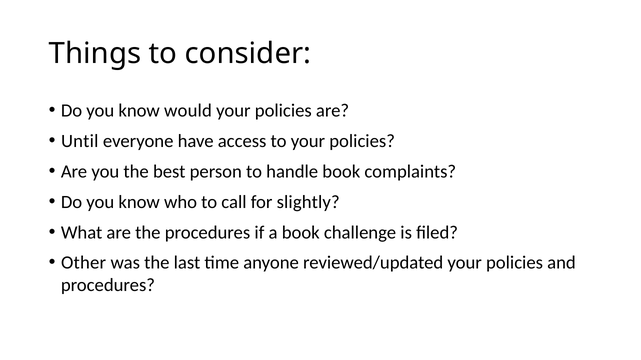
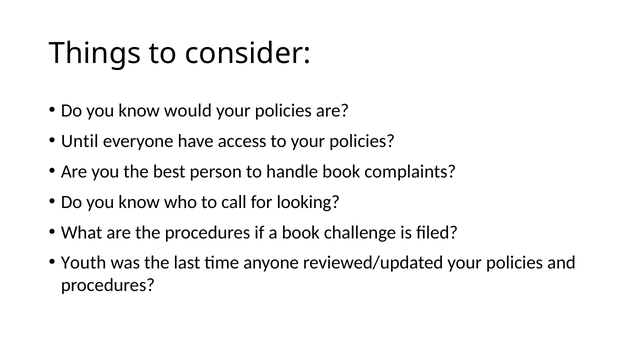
slightly: slightly -> looking (308, 202)
Other: Other -> Youth (84, 263)
